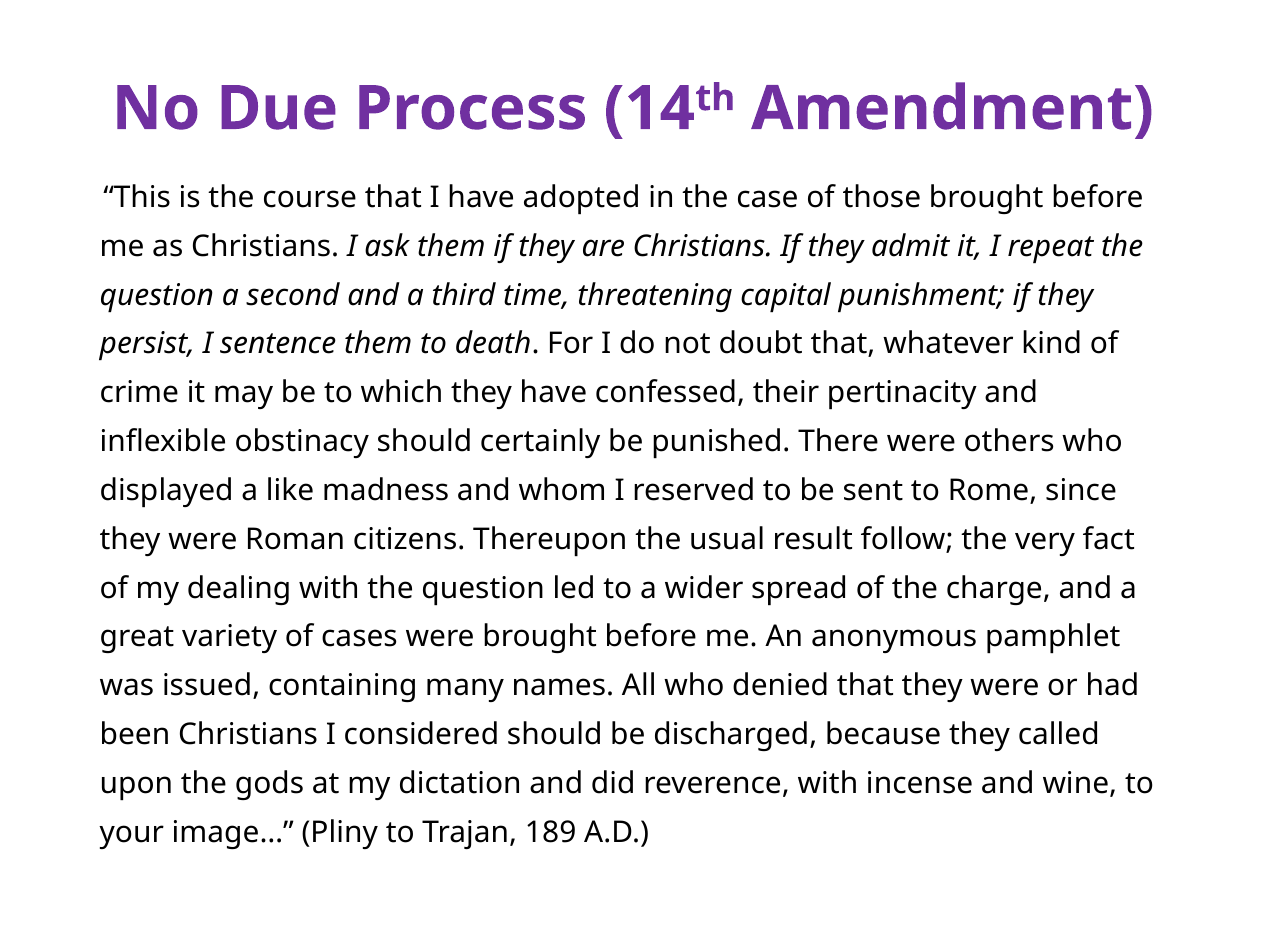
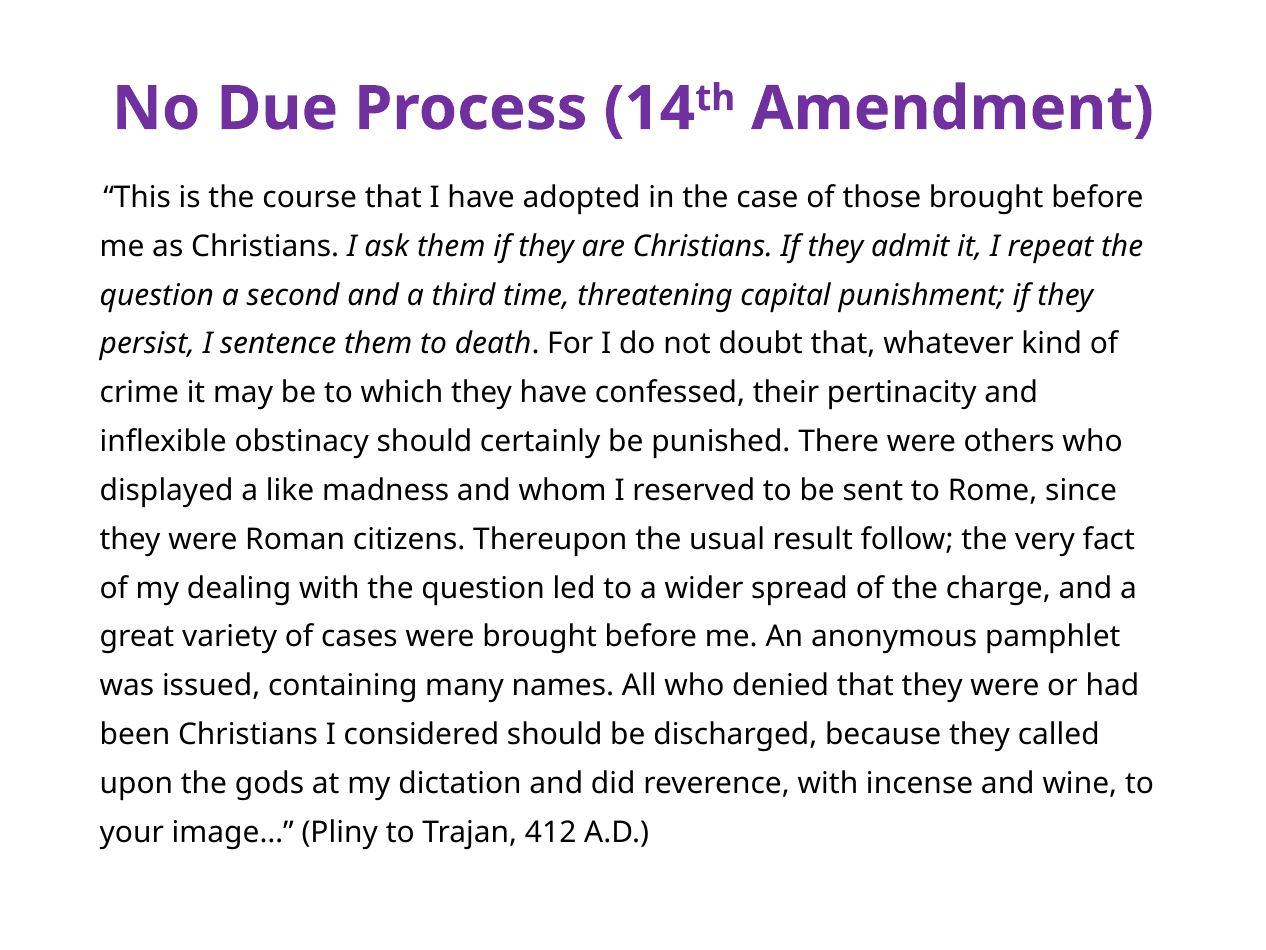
189: 189 -> 412 (551, 832)
